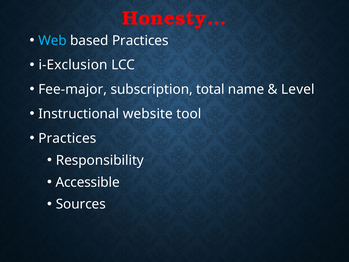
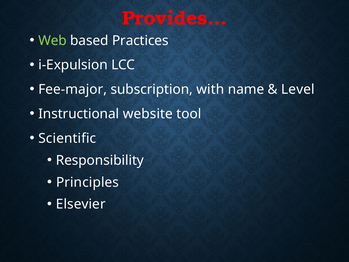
Honesty…: Honesty… -> Provides… (174, 18)
Web colour: light blue -> light green (53, 41)
i-Exclusion: i-Exclusion -> i-Expulsion (73, 65)
total: total -> with (210, 89)
Practices: Practices -> Scientific (67, 138)
Accessible: Accessible -> Principles (87, 182)
Sources: Sources -> Elsevier (81, 204)
